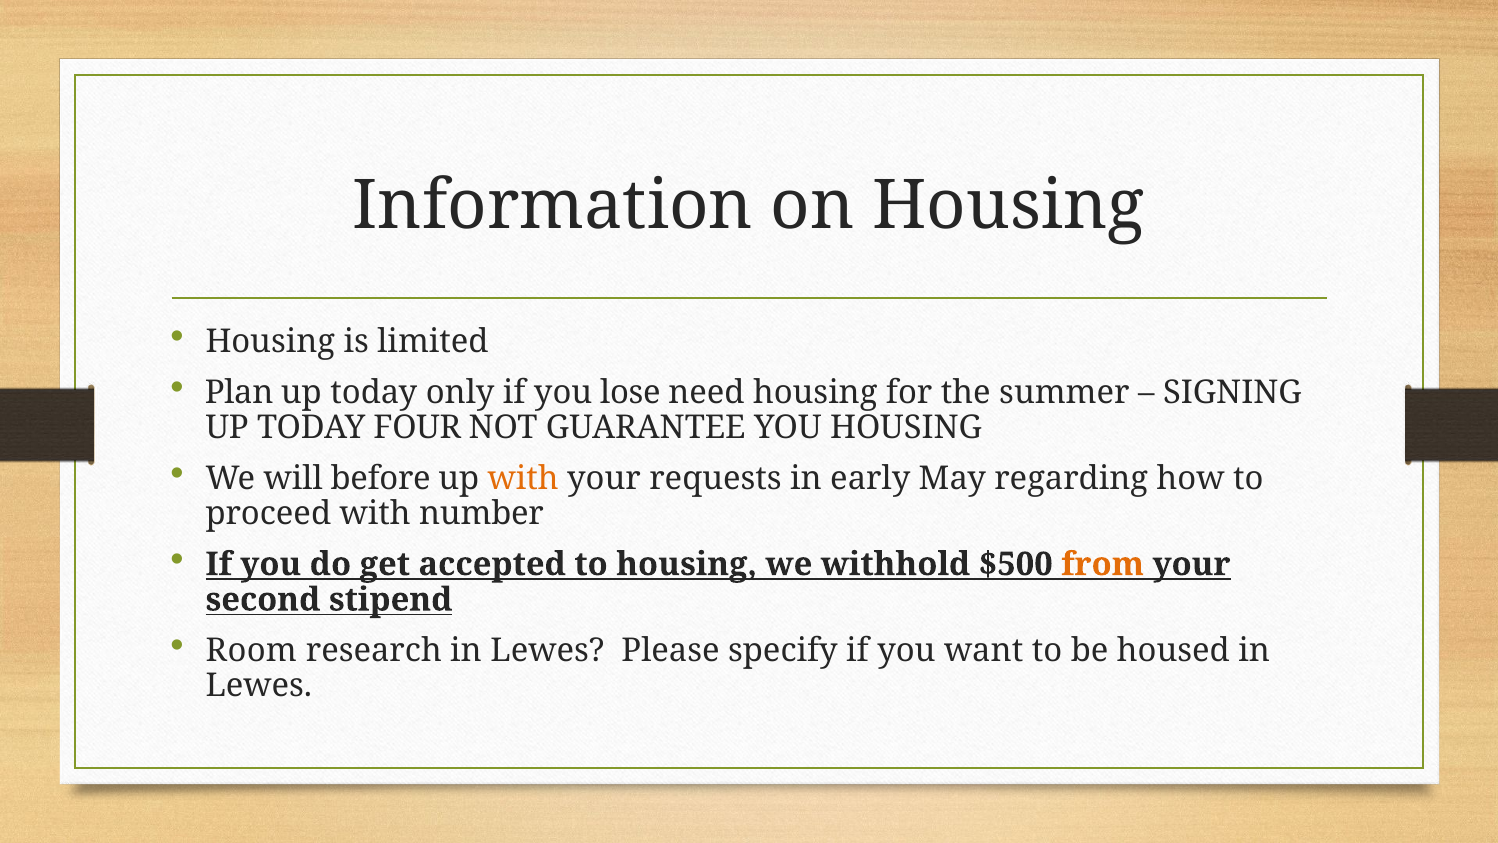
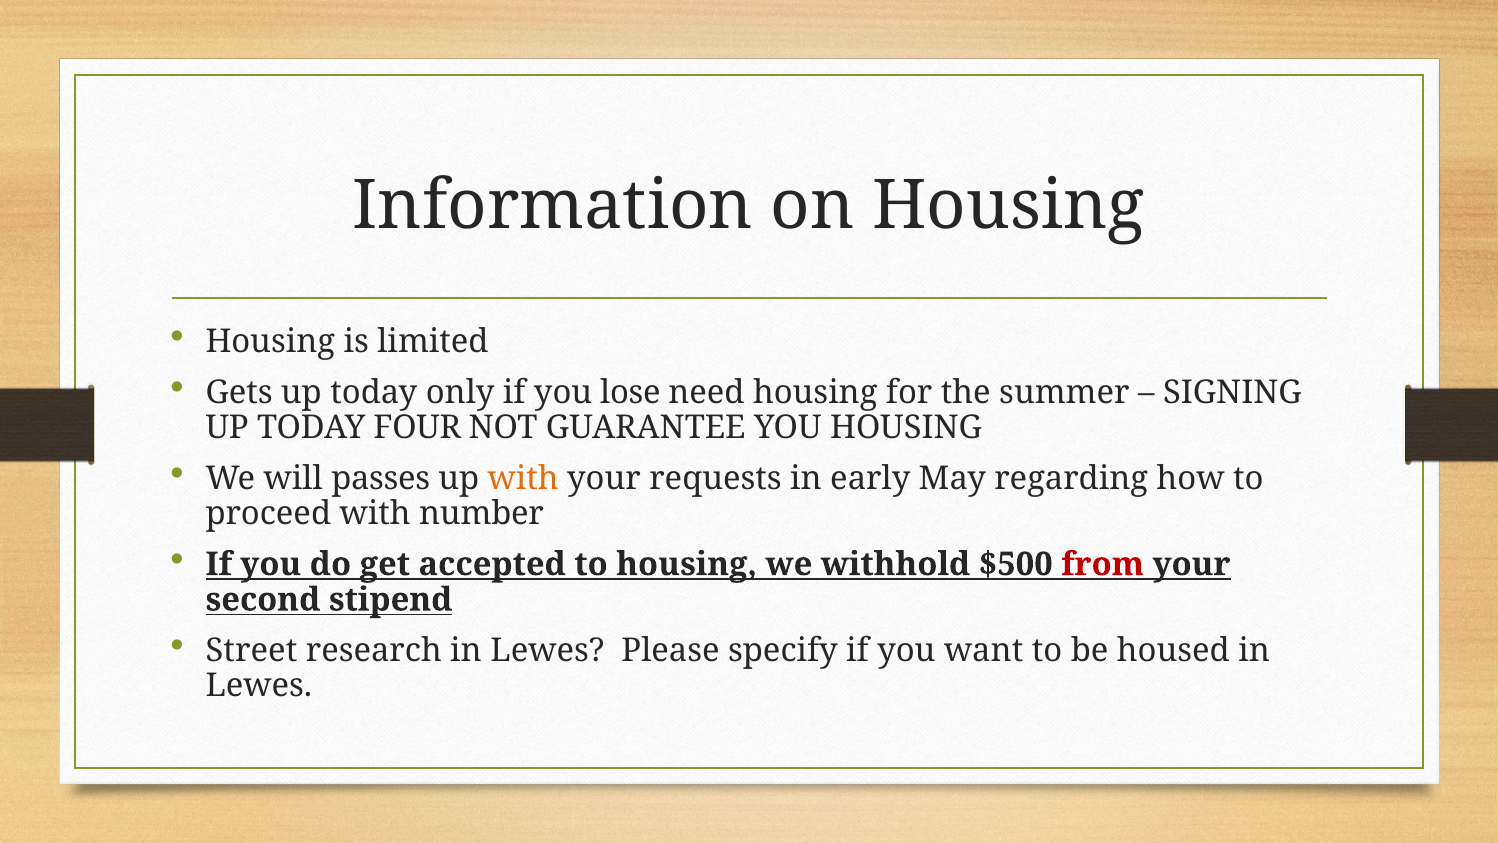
Plan: Plan -> Gets (239, 392)
before: before -> passes (381, 478)
from colour: orange -> red (1103, 564)
Room: Room -> Street (251, 650)
